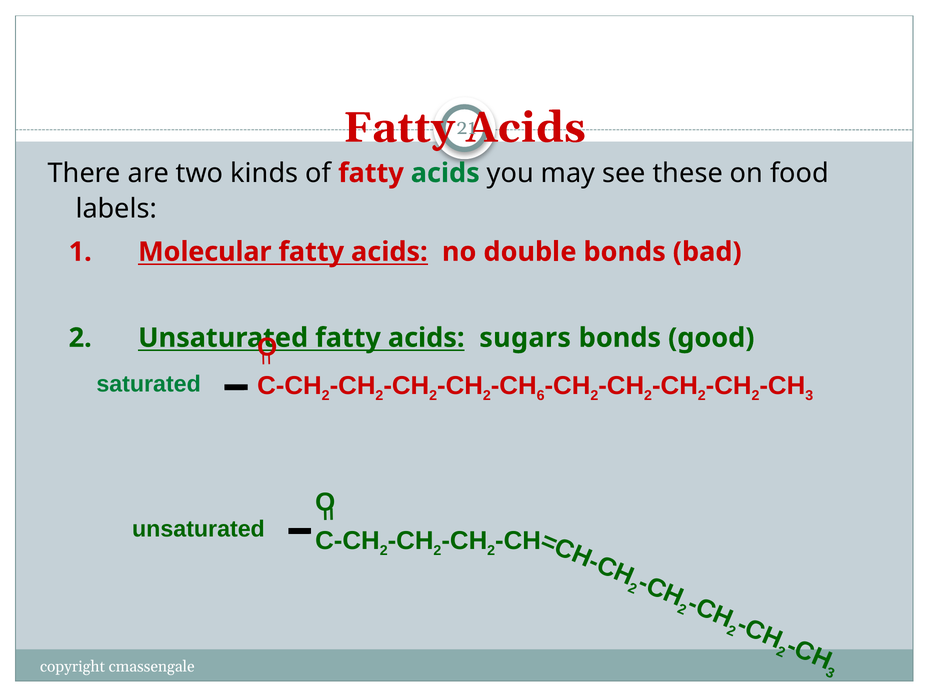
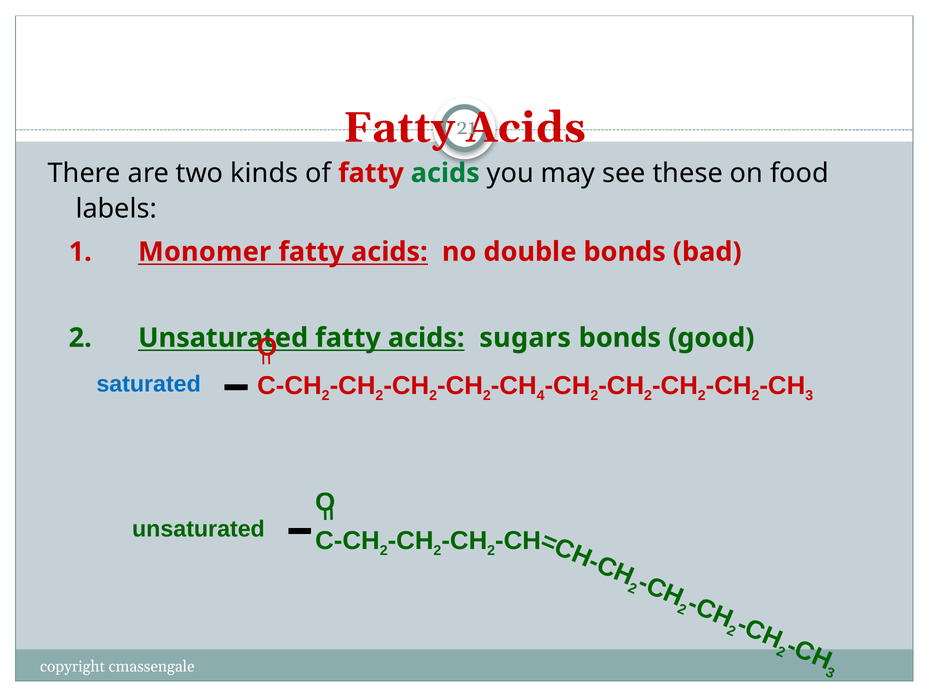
Molecular: Molecular -> Monomer (205, 252)
saturated colour: green -> blue (149, 384)
6: 6 -> 4 (541, 396)
